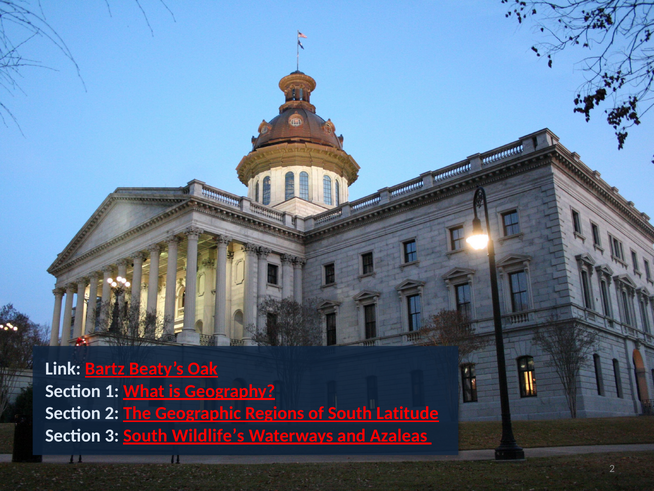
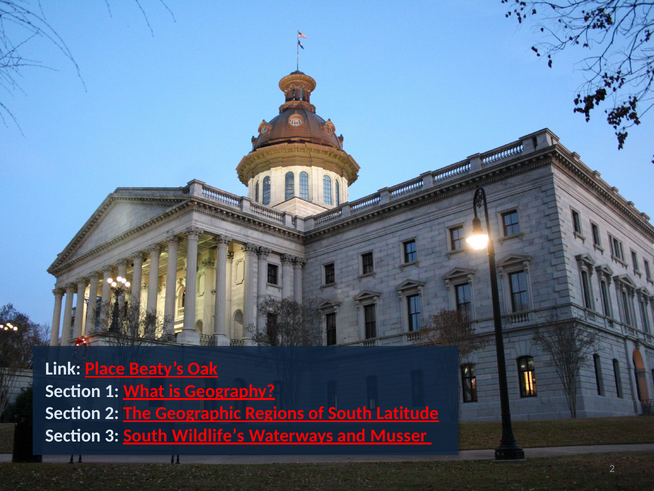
Bartz: Bartz -> Place (105, 368)
Azaleas: Azaleas -> Musser (399, 435)
